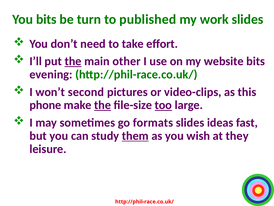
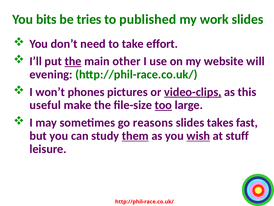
turn: turn -> tries (89, 19)
website bits: bits -> will (256, 61)
second: second -> phones (86, 92)
video-clips underline: none -> present (193, 92)
phone: phone -> useful (45, 105)
the underline: present -> none (103, 105)
formats: formats -> reasons (153, 122)
ideas: ideas -> takes (220, 122)
wish underline: none -> present (198, 135)
they: they -> stuff (237, 135)
